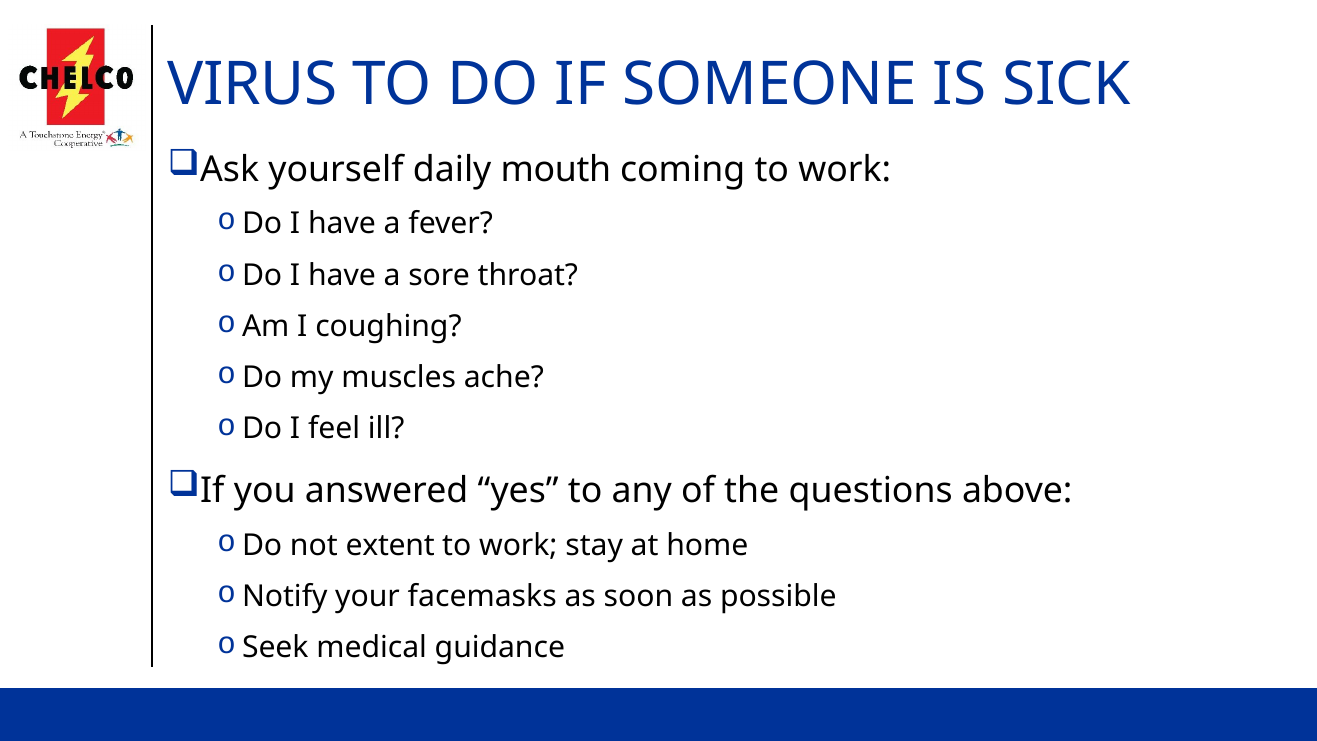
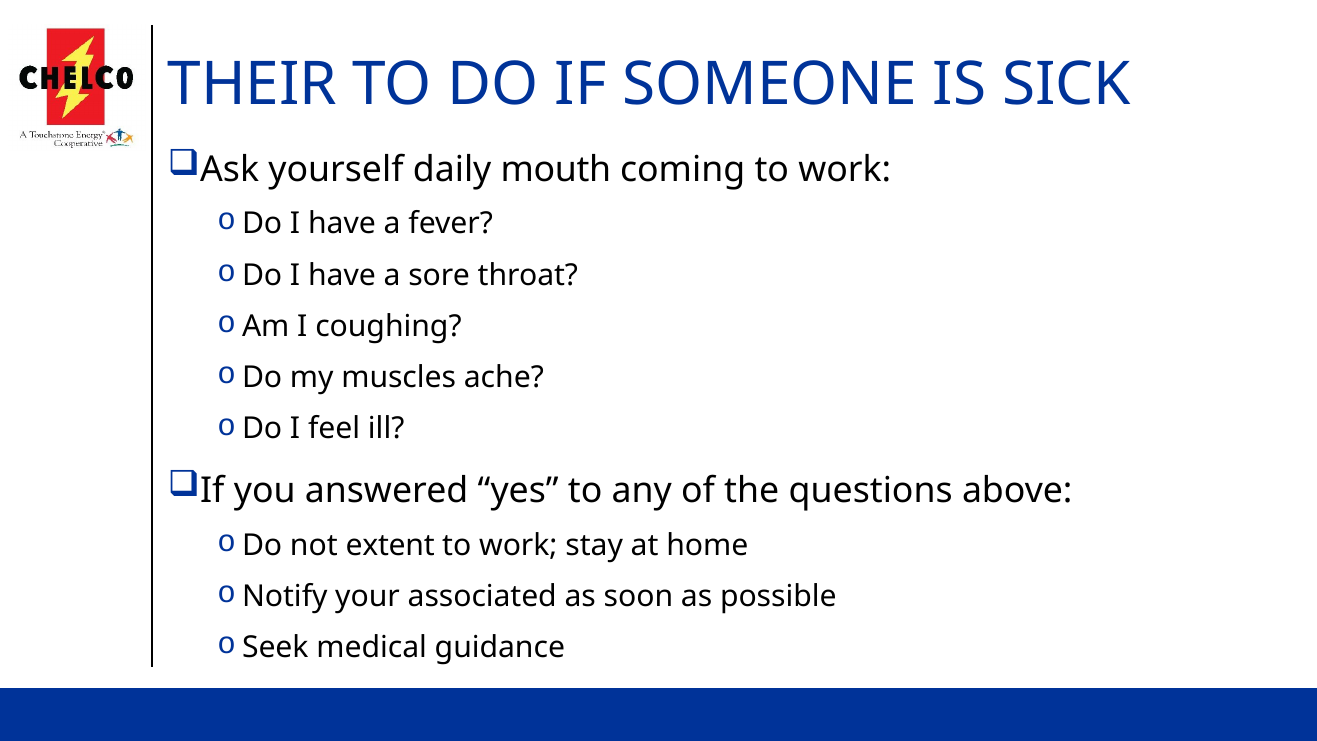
VIRUS: VIRUS -> THEIR (253, 84)
facemasks: facemasks -> associated (482, 596)
